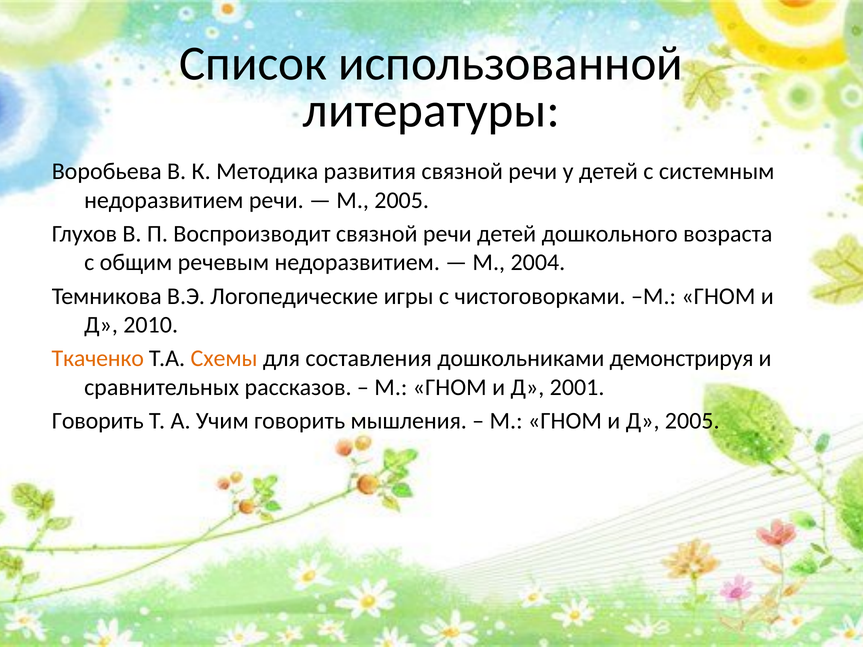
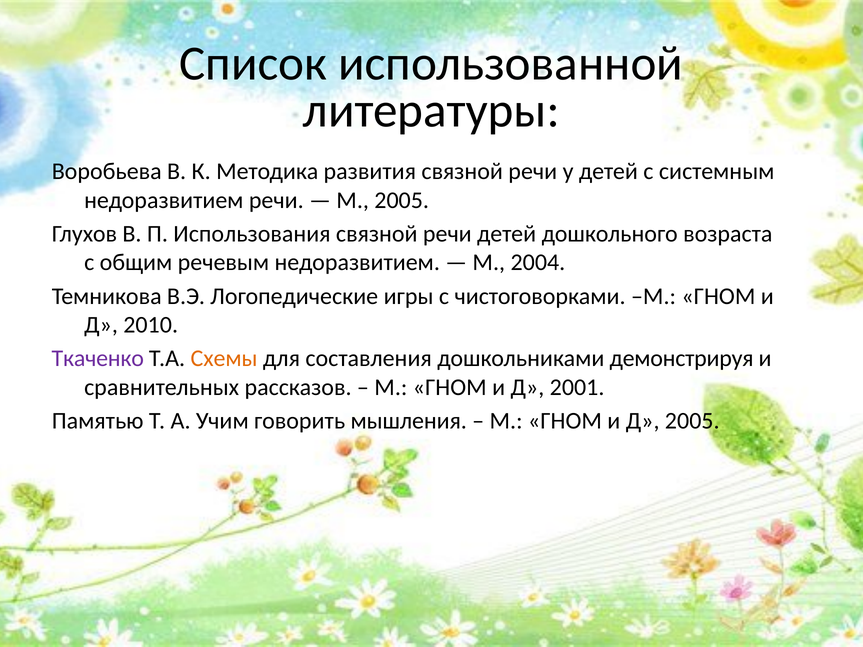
Воспроизводит: Воспроизводит -> Использования (252, 234)
Ткаченко colour: orange -> purple (98, 359)
Говорить: Говорить -> Памятью (98, 421)
